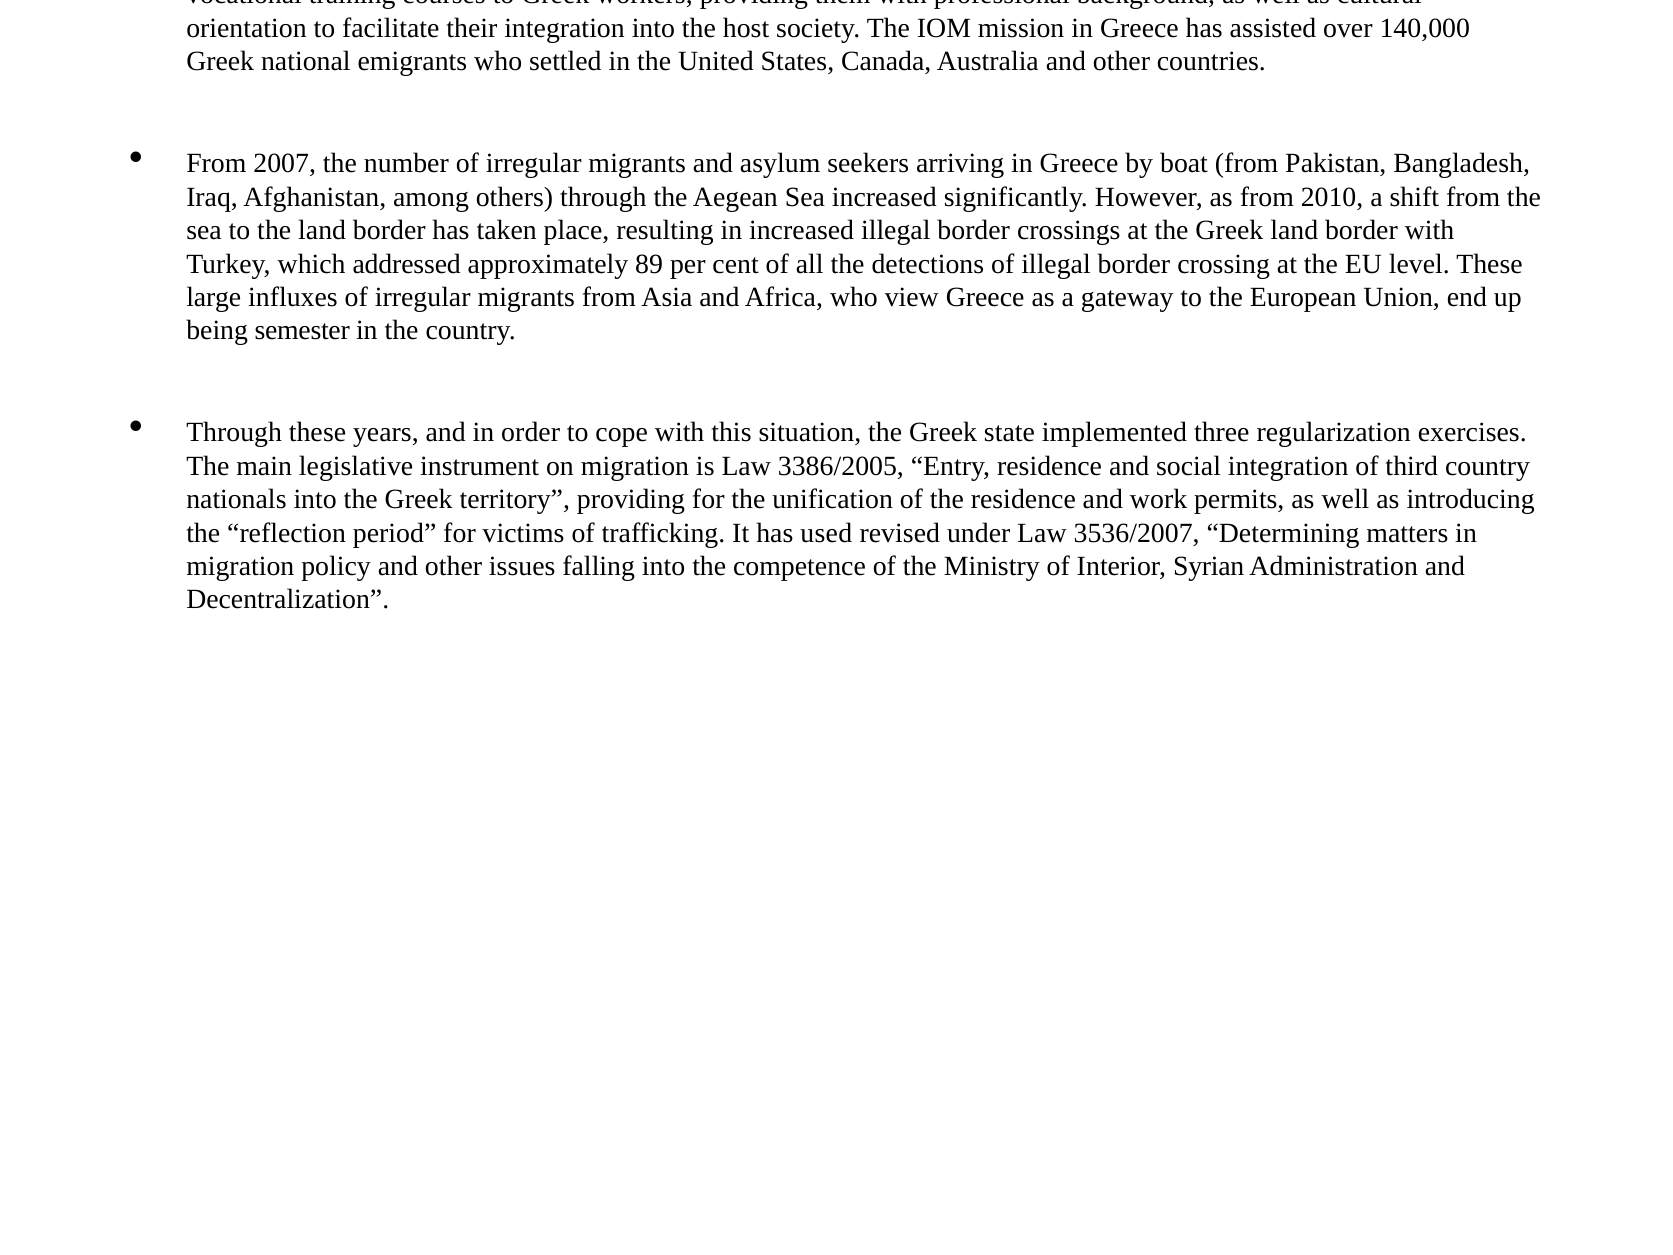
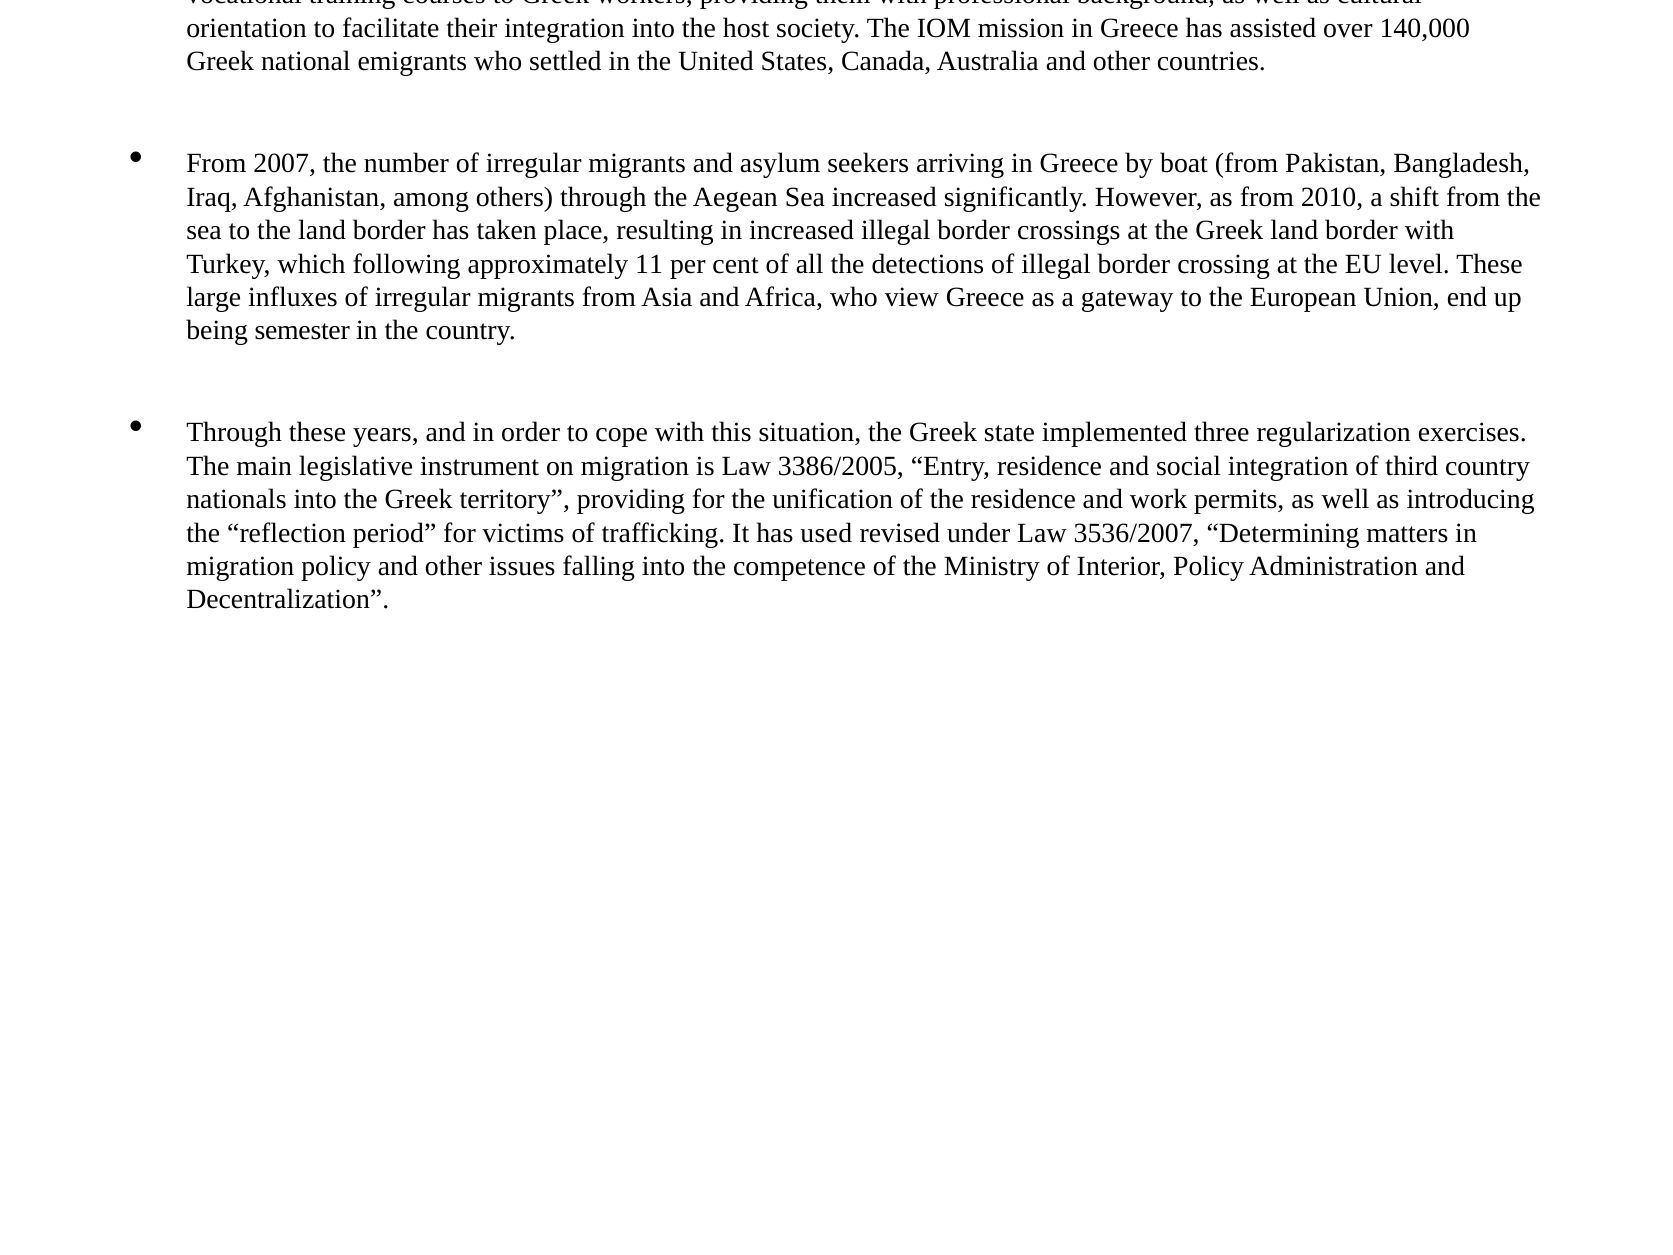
which addressed: addressed -> following (407, 264)
89: 89 -> 11 (649, 264)
Interior Syrian: Syrian -> Policy (1209, 566)
